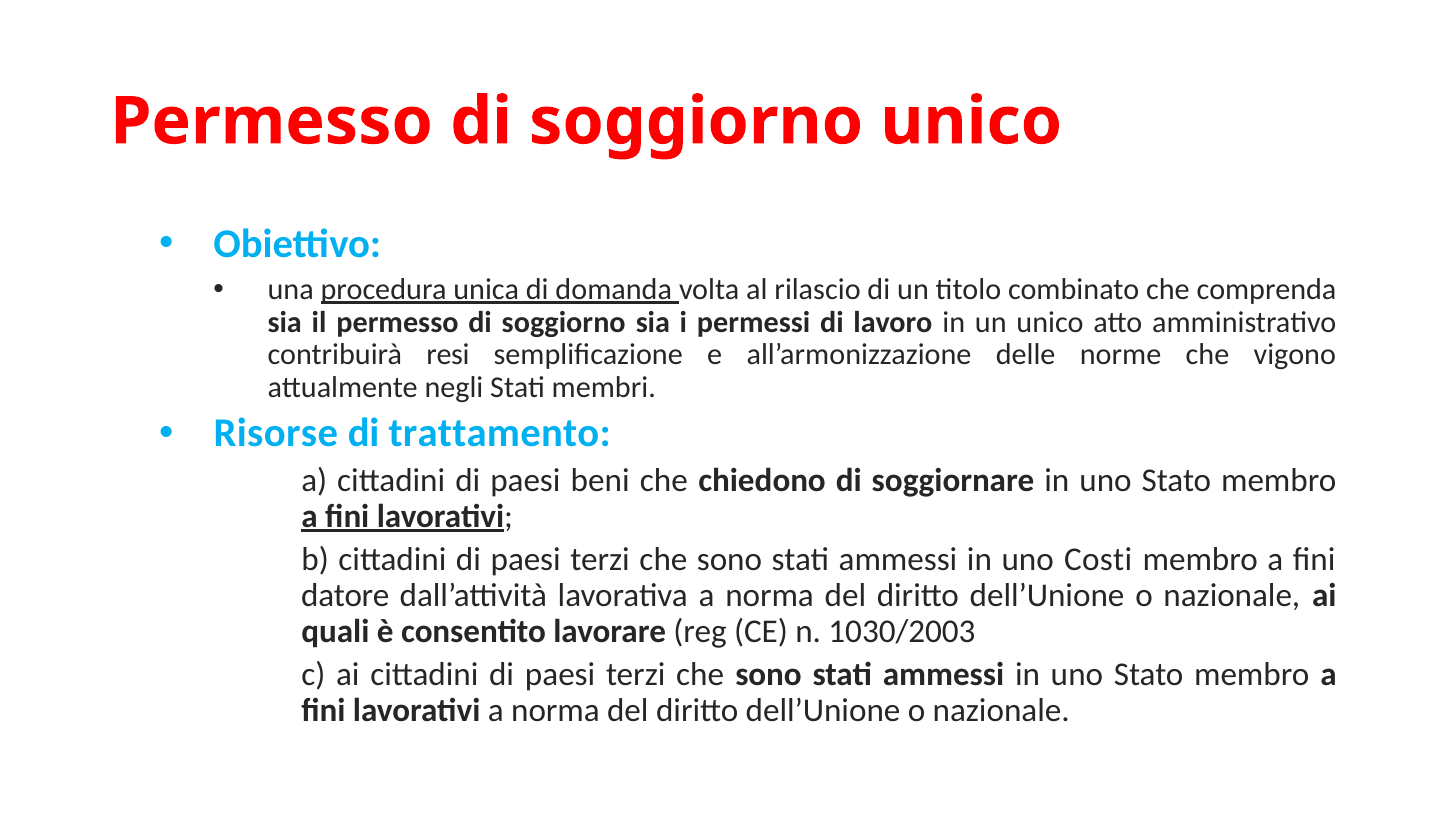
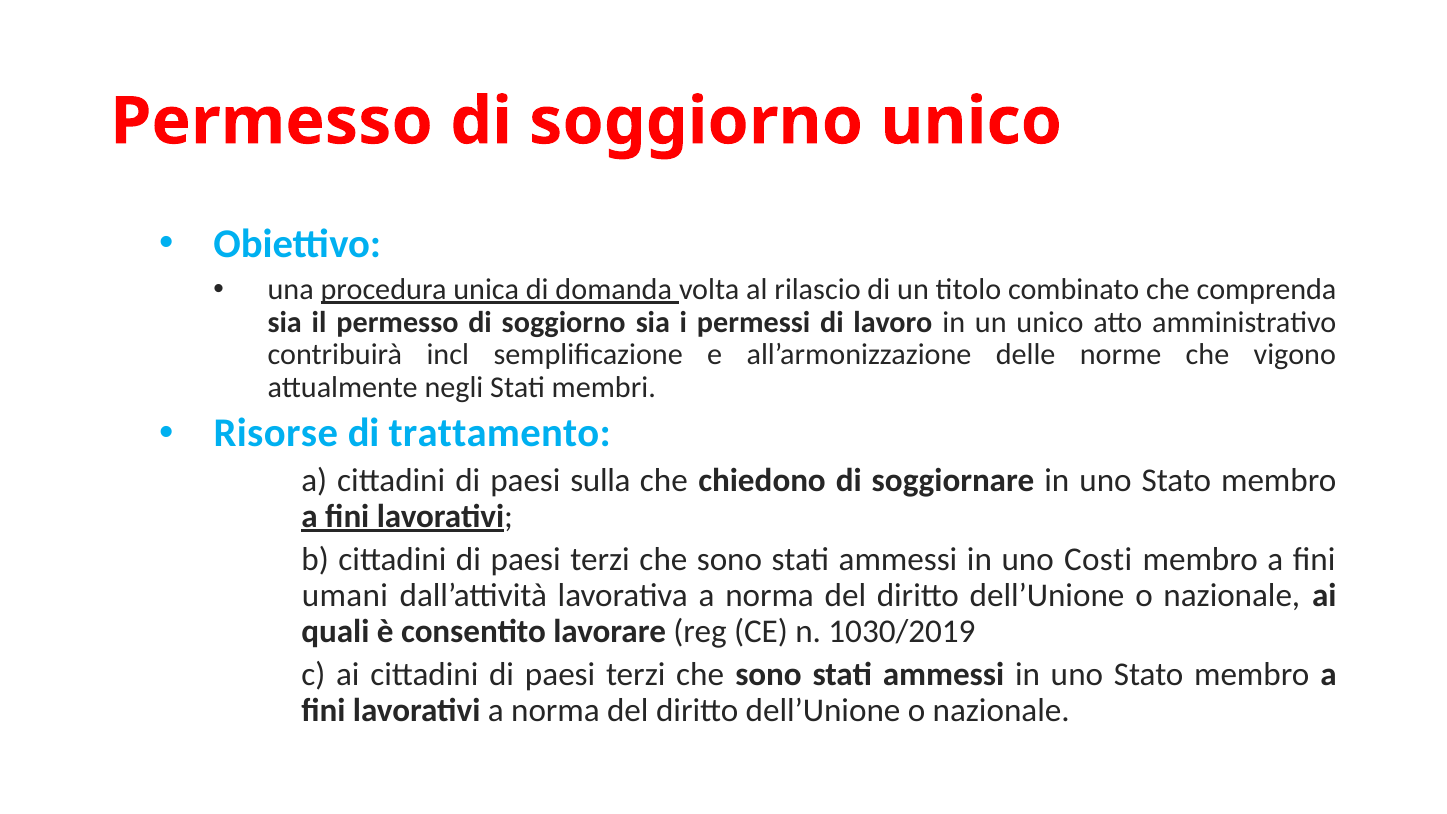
resi: resi -> incl (448, 355)
beni: beni -> sulla (600, 481)
datore: datore -> umani (345, 596)
1030/2003: 1030/2003 -> 1030/2019 (902, 631)
